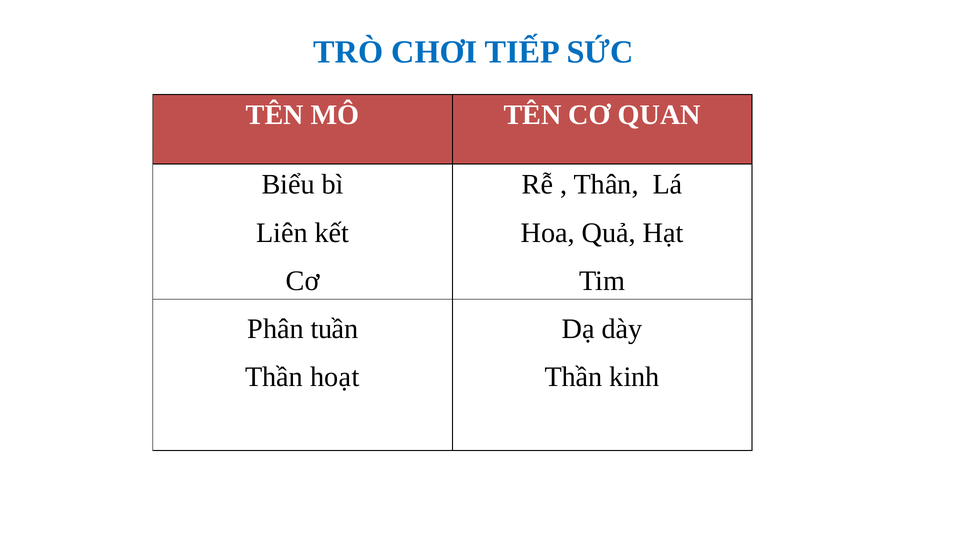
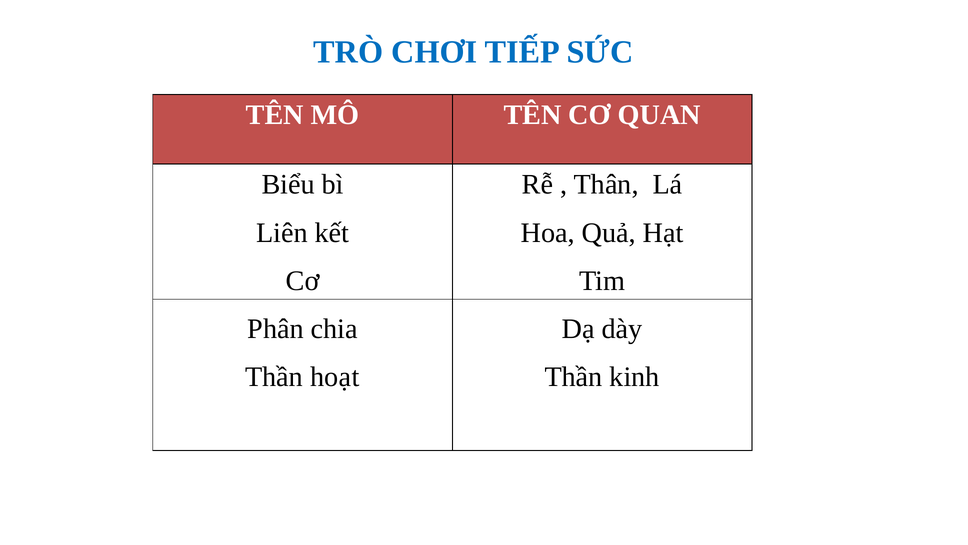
tuần: tuần -> chia (334, 329)
